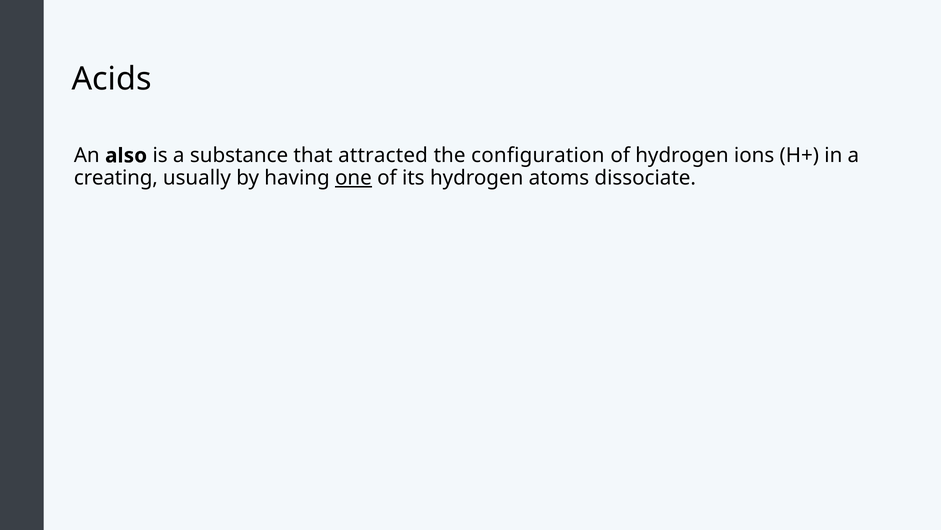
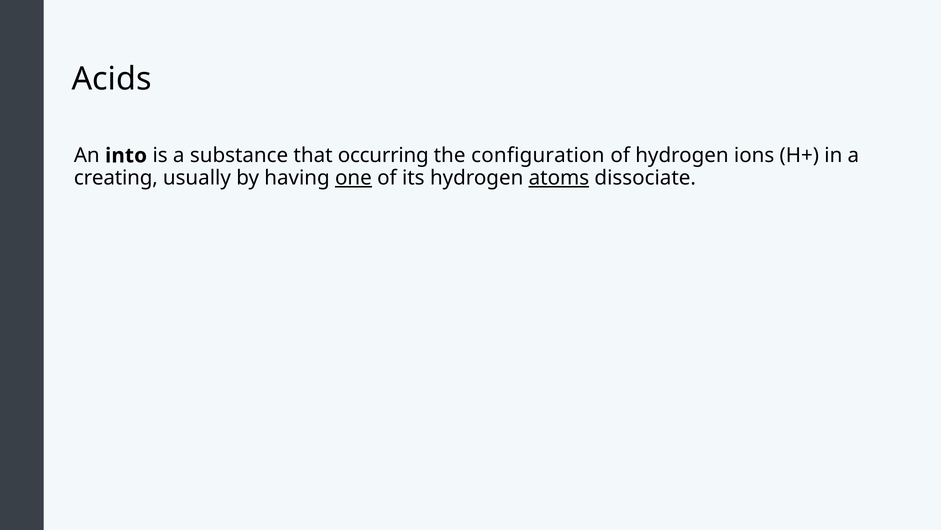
also: also -> into (126, 155)
attracted: attracted -> occurring (383, 155)
atoms underline: none -> present (559, 178)
